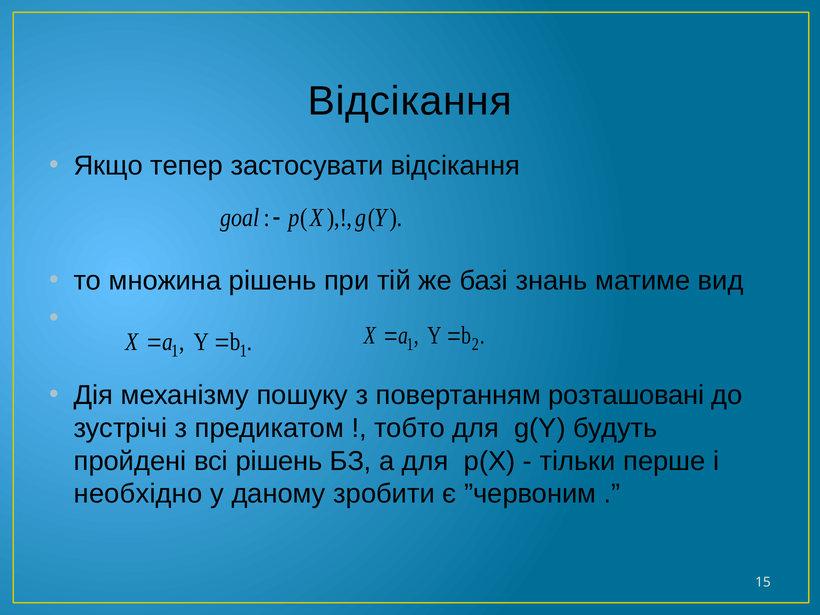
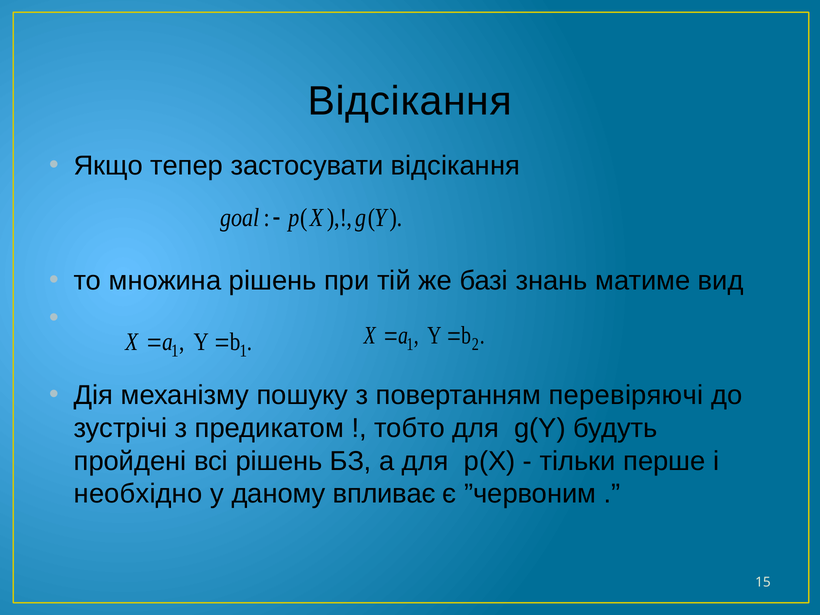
розташовані: розташовані -> перевіряючі (626, 395)
зробити: зробити -> впливає (384, 494)
